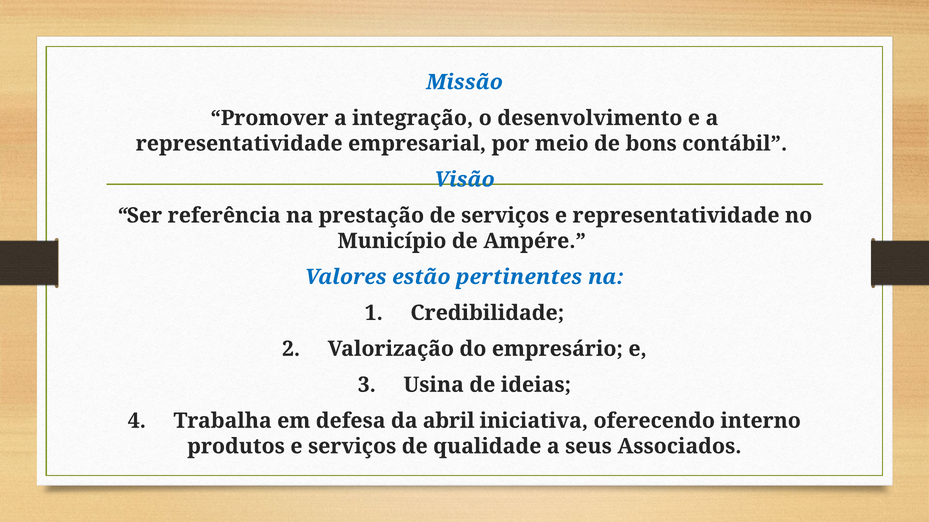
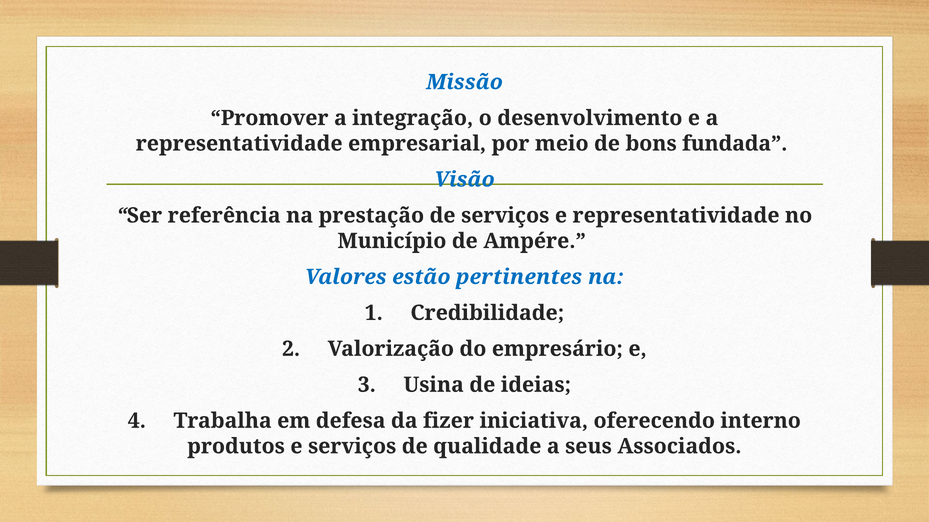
contábil: contábil -> fundada (735, 144)
abril: abril -> fizer (449, 421)
